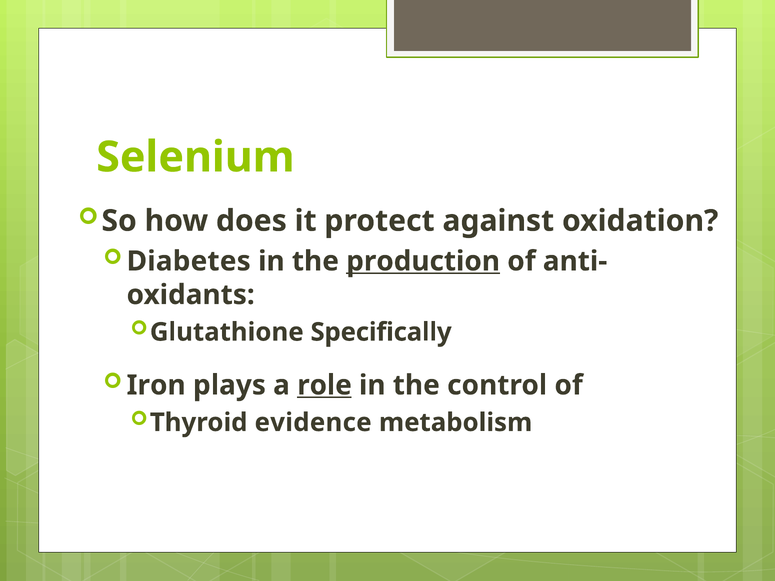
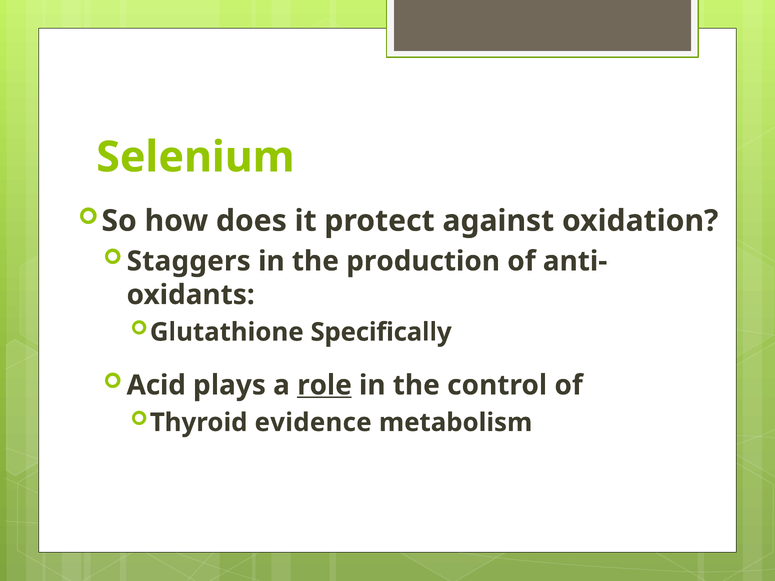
Diabetes: Diabetes -> Staggers (189, 261)
production underline: present -> none (423, 261)
Iron: Iron -> Acid (156, 385)
